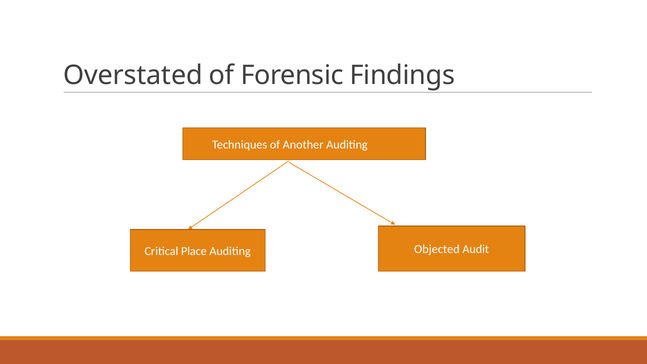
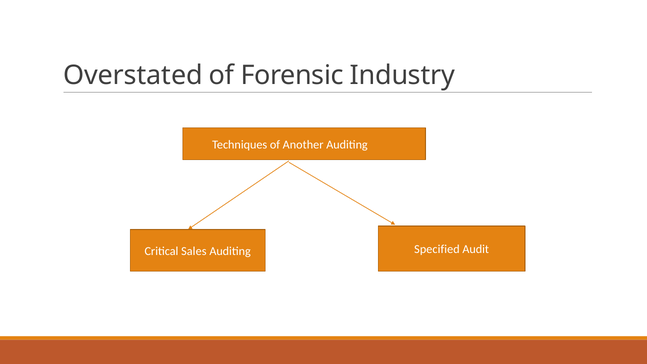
Findings: Findings -> Industry (402, 75)
Place: Place -> Sales (194, 251)
Objected: Objected -> Specified (437, 249)
